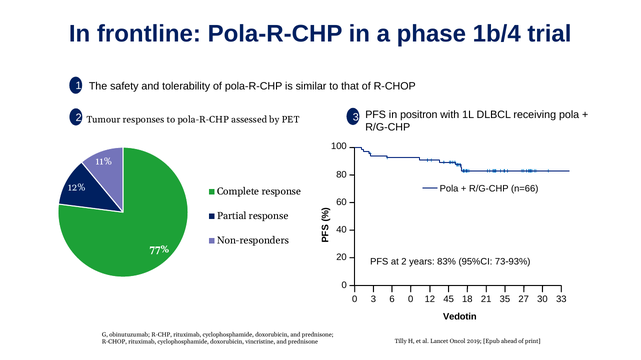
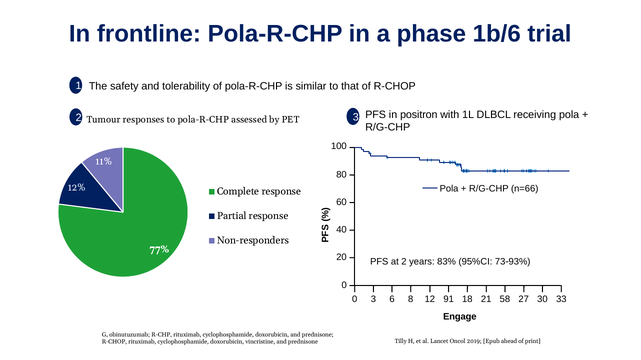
1b/4: 1b/4 -> 1b/6 (497, 34)
6 0: 0 -> 8 (411, 300)
45: 45 -> 91 (449, 300)
35: 35 -> 58 (505, 300)
Vedotin: Vedotin -> Engage (460, 317)
